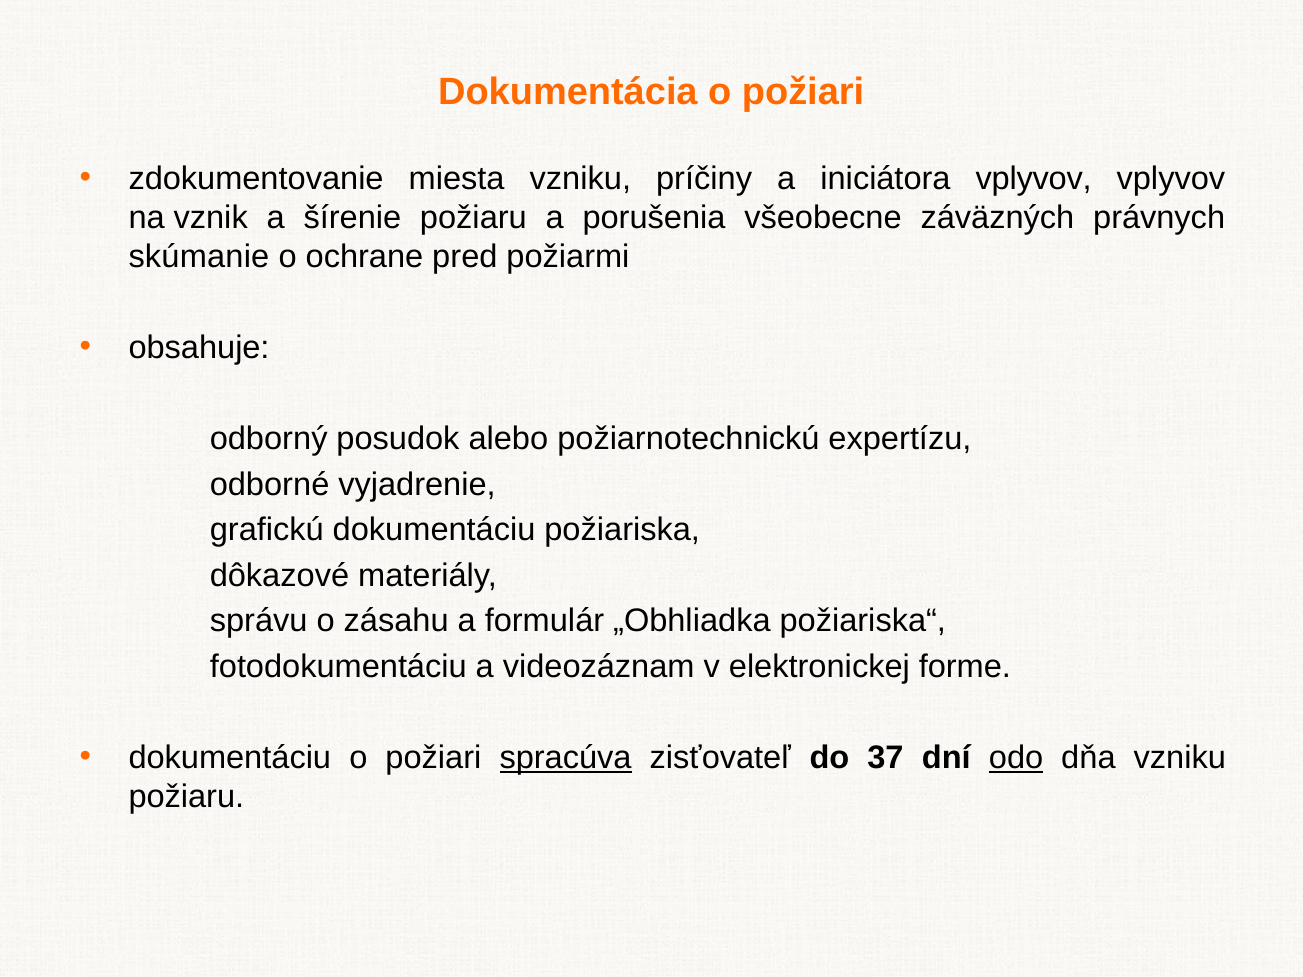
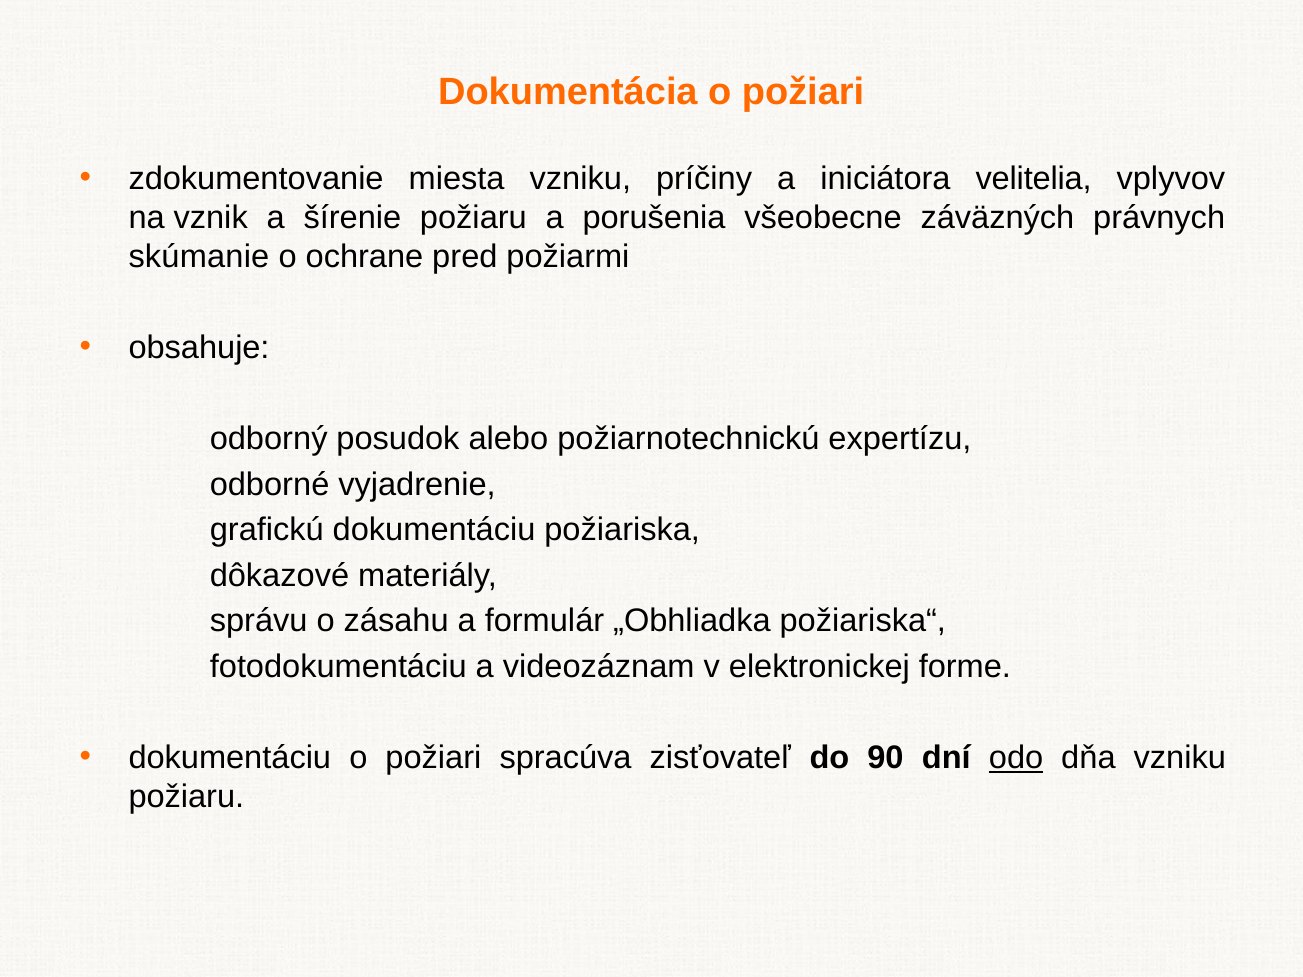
iniciátora vplyvov: vplyvov -> velitelia (1034, 178)
spracúva underline: present -> none (566, 758)
37: 37 -> 90 (885, 758)
